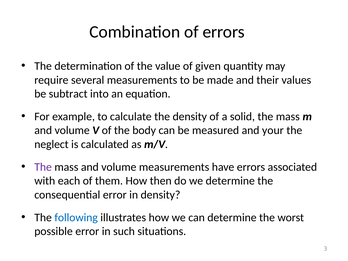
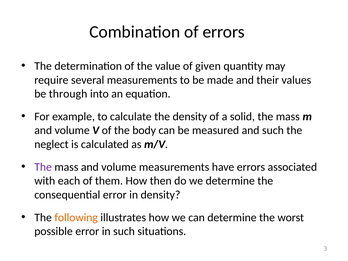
subtract: subtract -> through (68, 94)
and your: your -> such (273, 130)
following colour: blue -> orange (76, 217)
